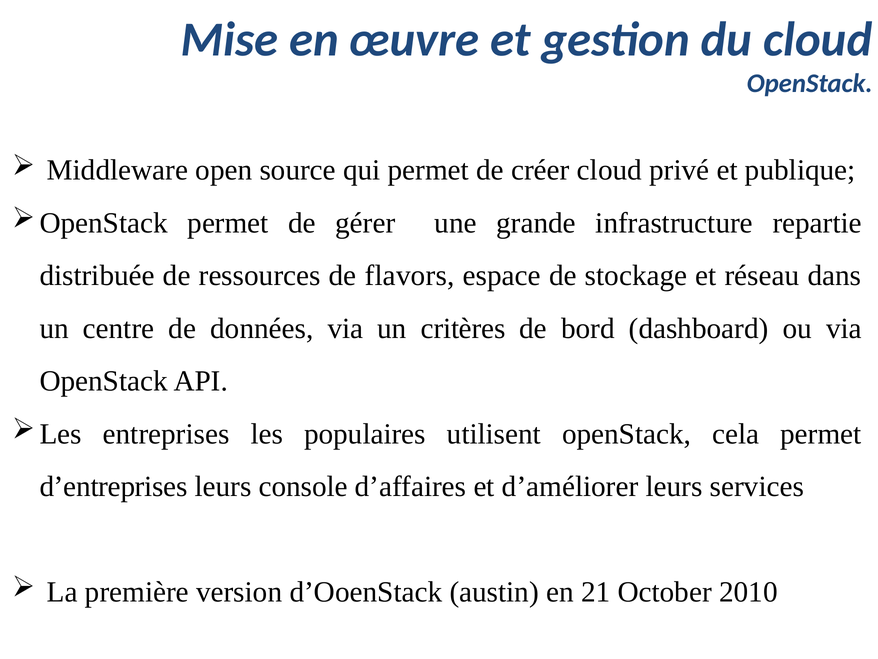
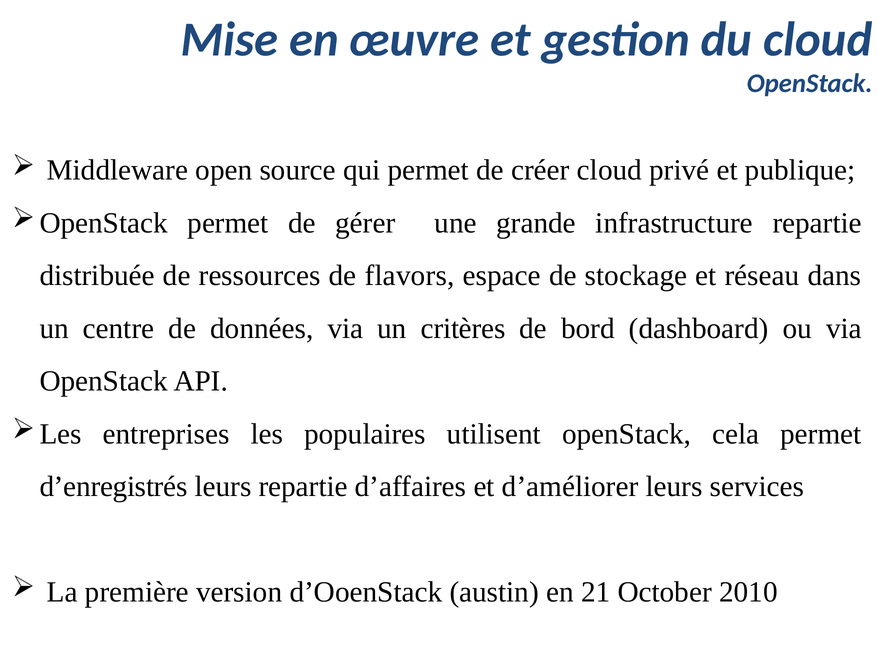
d’entreprises: d’entreprises -> d’enregistrés (114, 486)
leurs console: console -> repartie (303, 486)
